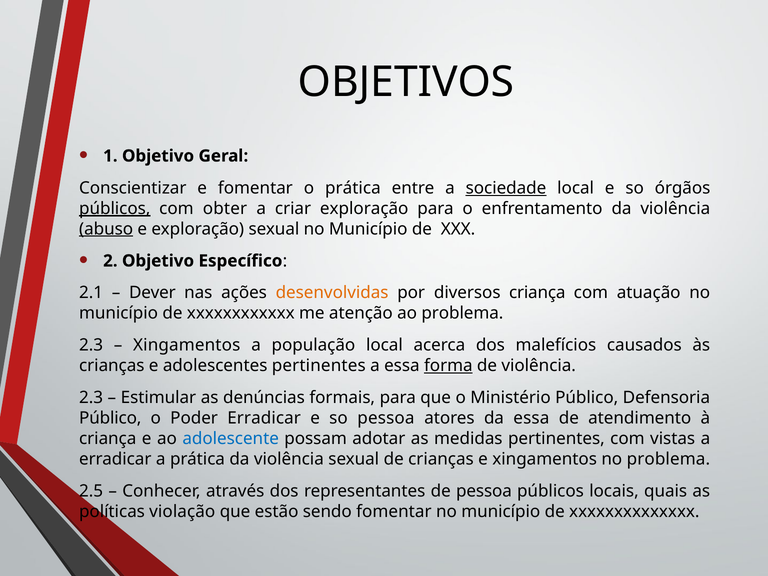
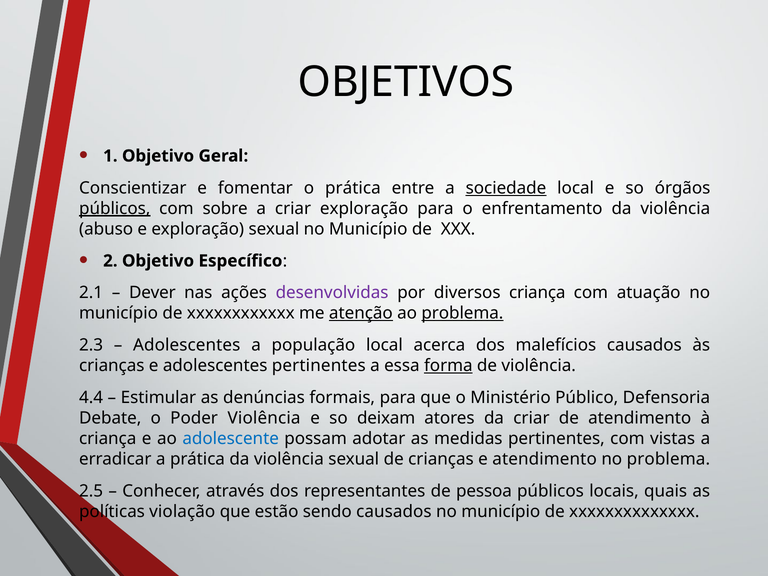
obter: obter -> sobre (225, 208)
abuso underline: present -> none (106, 229)
desenvolvidas colour: orange -> purple (332, 293)
atenção underline: none -> present (361, 313)
problema underline: none -> present (462, 313)
Xingamentos: Xingamentos -> Adolescentes (187, 345)
2.3: 2.3 -> 4.4 (91, 398)
Público: Público -> Debate (110, 418)
Poder Erradicar: Erradicar -> Violência (264, 418)
so pessoa: pessoa -> deixam (386, 418)
da essa: essa -> criar (531, 418)
e xingamentos: xingamentos -> atendimento (545, 459)
sendo fomentar: fomentar -> causados (394, 512)
